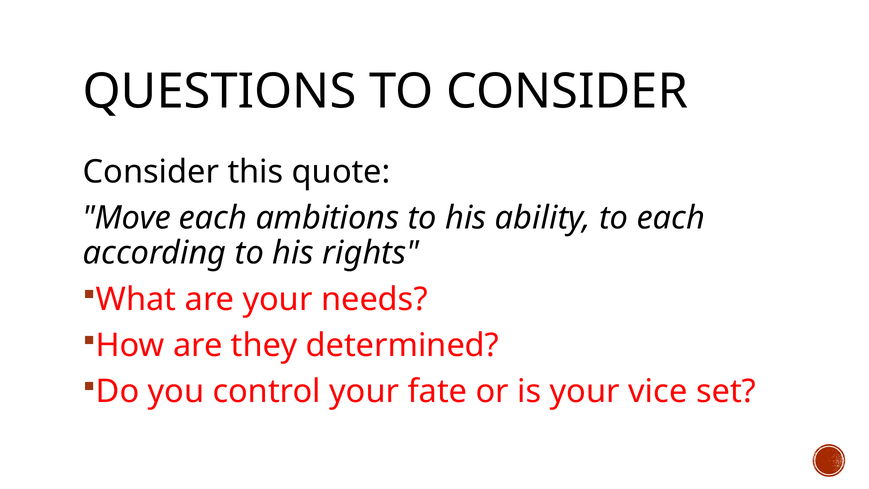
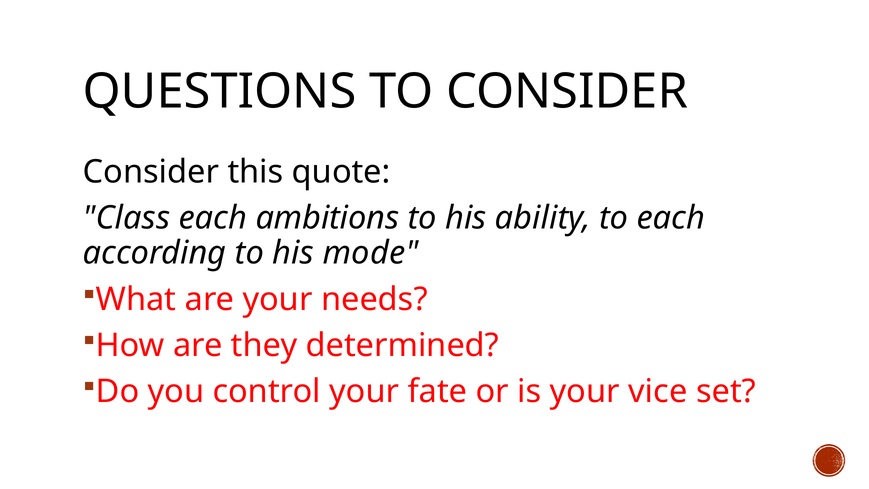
Move: Move -> Class (126, 218)
rights: rights -> mode (371, 253)
